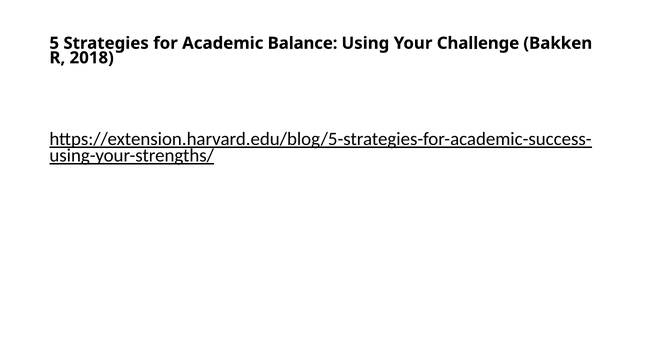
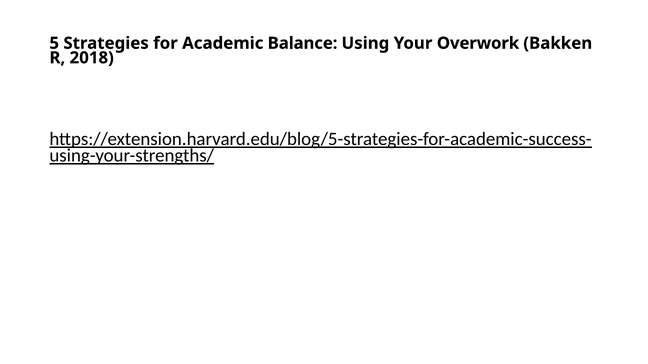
Challenge: Challenge -> Overwork (478, 43)
